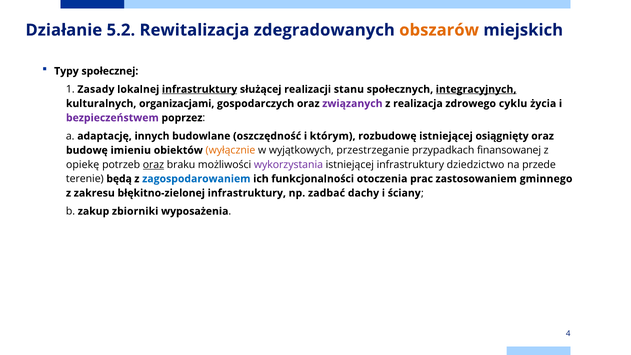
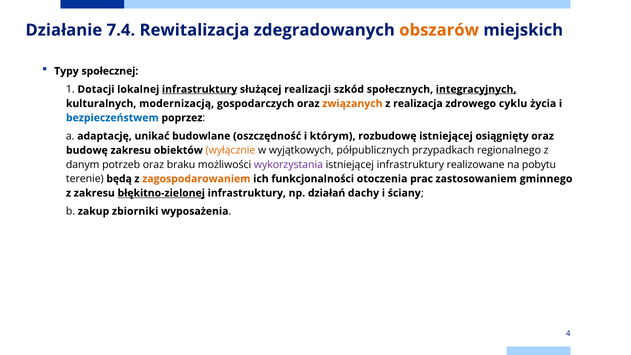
5.2: 5.2 -> 7.4 (121, 30)
Zasady: Zasady -> Dotacji (96, 89)
stanu: stanu -> szkód (349, 89)
organizacjami: organizacjami -> modernizacją (177, 104)
związanych colour: purple -> orange (352, 104)
bezpieczeństwem colour: purple -> blue (112, 118)
innych: innych -> unikać (152, 136)
budowę imieniu: imieniu -> zakresu (131, 150)
przestrzeganie: przestrzeganie -> półpublicznych (373, 150)
finansowanej: finansowanej -> regionalnego (509, 150)
opiekę: opiekę -> danym (83, 165)
oraz underline: present -> none (153, 165)
dziedzictwo: dziedzictwo -> realizowane (476, 165)
przede: przede -> pobytu (539, 165)
zagospodarowaniem colour: blue -> orange (196, 179)
błękitno-zielonej underline: none -> present (161, 193)
zadbać: zadbać -> działań (327, 193)
